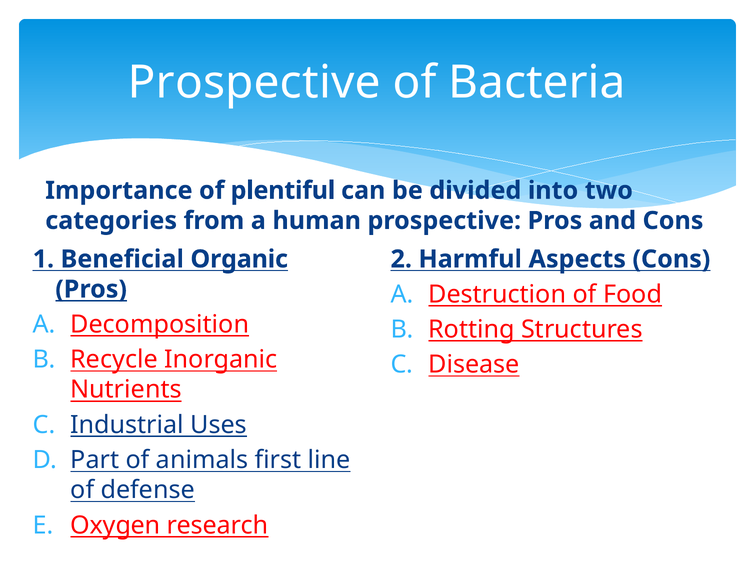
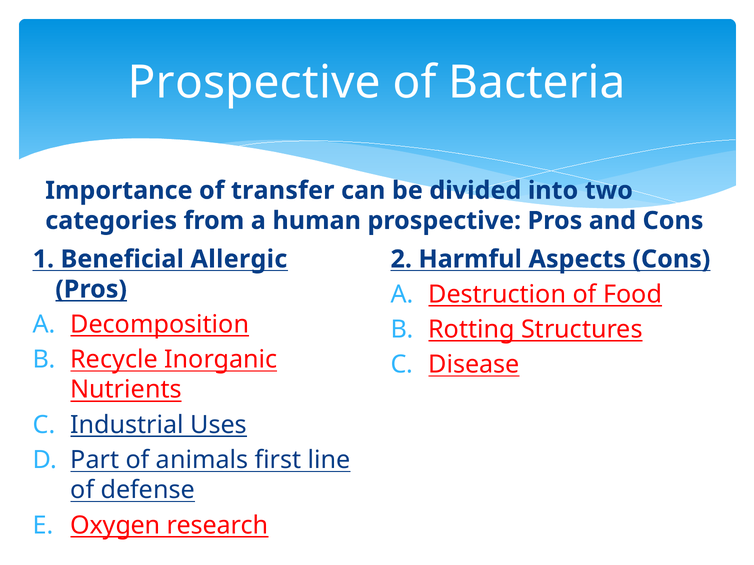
plentiful: plentiful -> transfer (283, 191)
Organic: Organic -> Allergic (239, 259)
